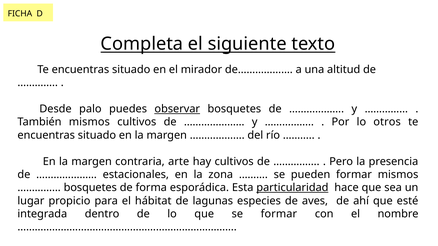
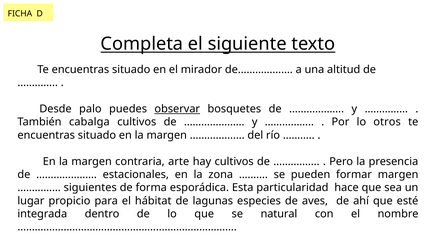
También mismos: mismos -> cabalga (89, 122)
formar mismos: mismos -> margen (398, 175)
bosquetes: bosquetes -> siguientes (90, 188)
particularidad underline: present -> none (292, 188)
se formar: formar -> natural (279, 214)
